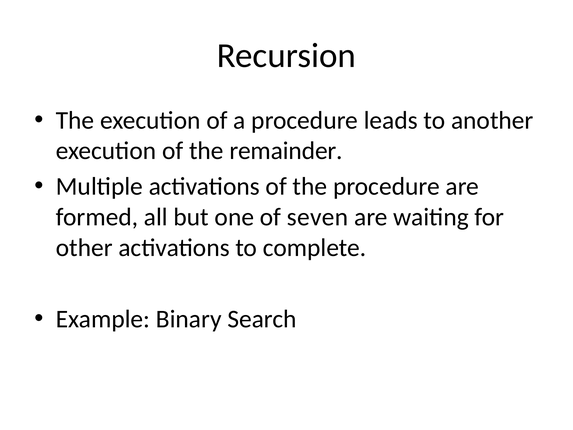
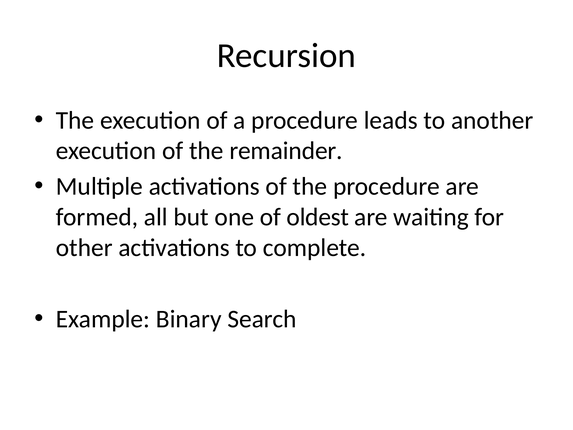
seven: seven -> oldest (318, 217)
